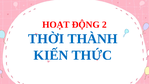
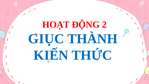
THỜI: THỜI -> GIỤC (46, 39)
